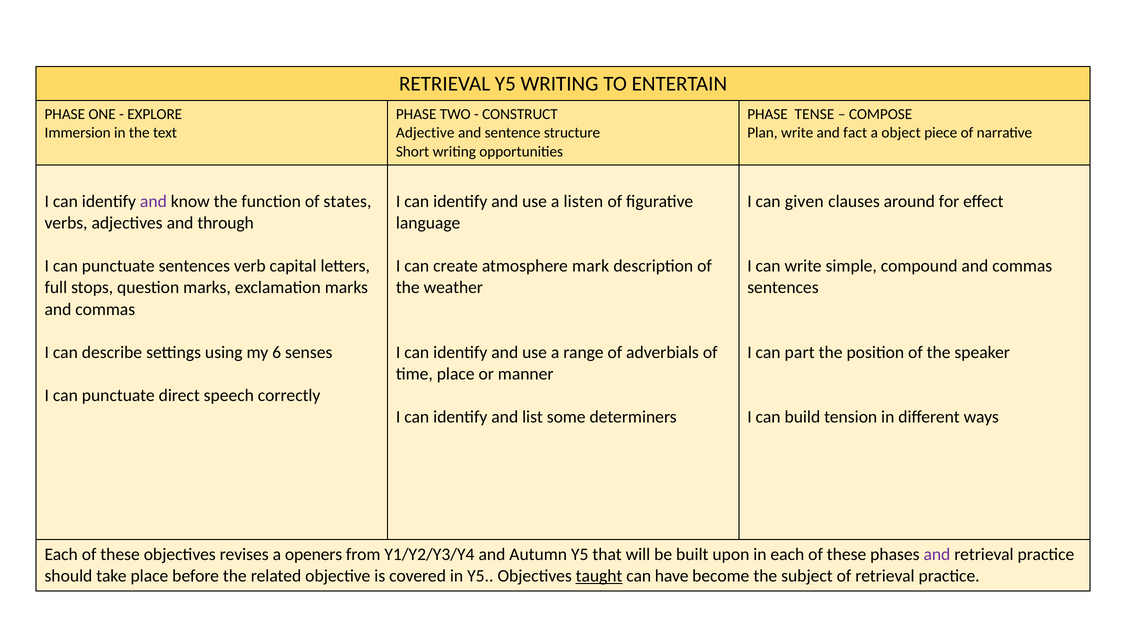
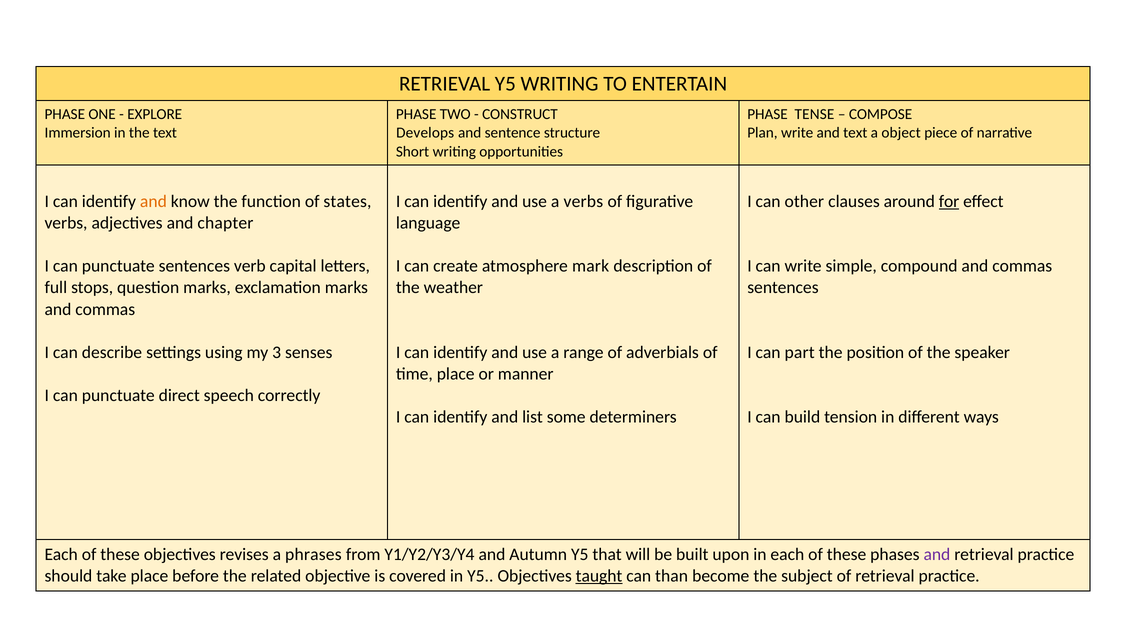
Adjective: Adjective -> Develops (425, 133)
and fact: fact -> text (855, 133)
and colour: purple -> orange (153, 201)
a listen: listen -> verbs (583, 201)
given: given -> other (804, 201)
for underline: none -> present (949, 201)
through: through -> chapter (225, 223)
6: 6 -> 3 (277, 352)
openers: openers -> phrases (313, 554)
have: have -> than (672, 576)
